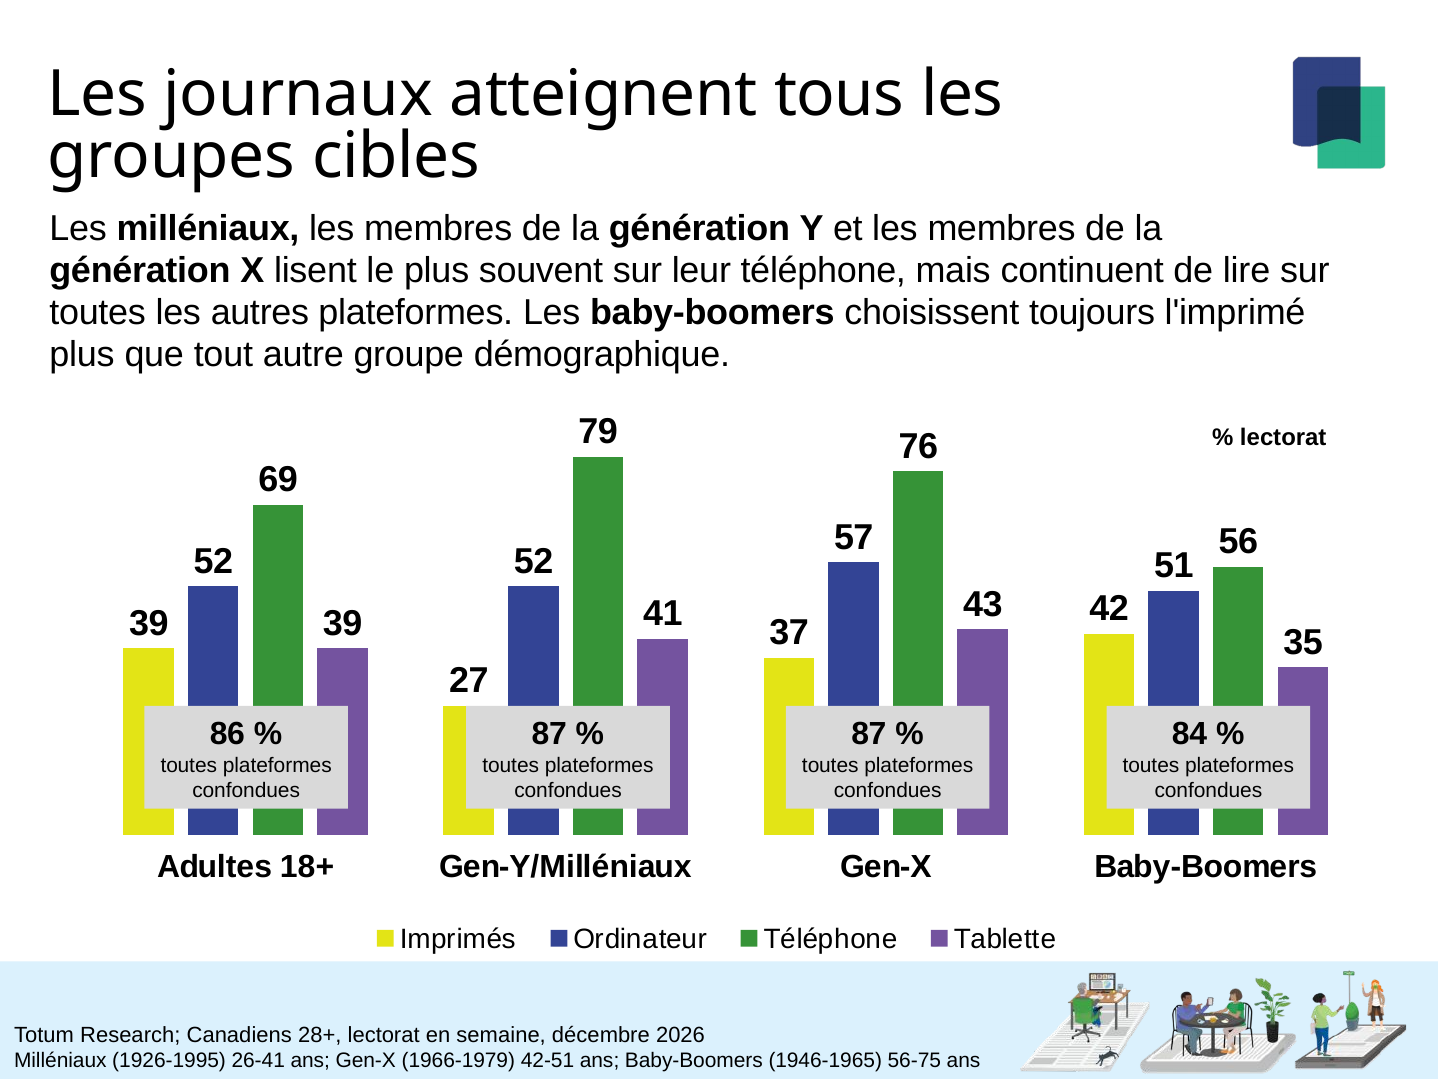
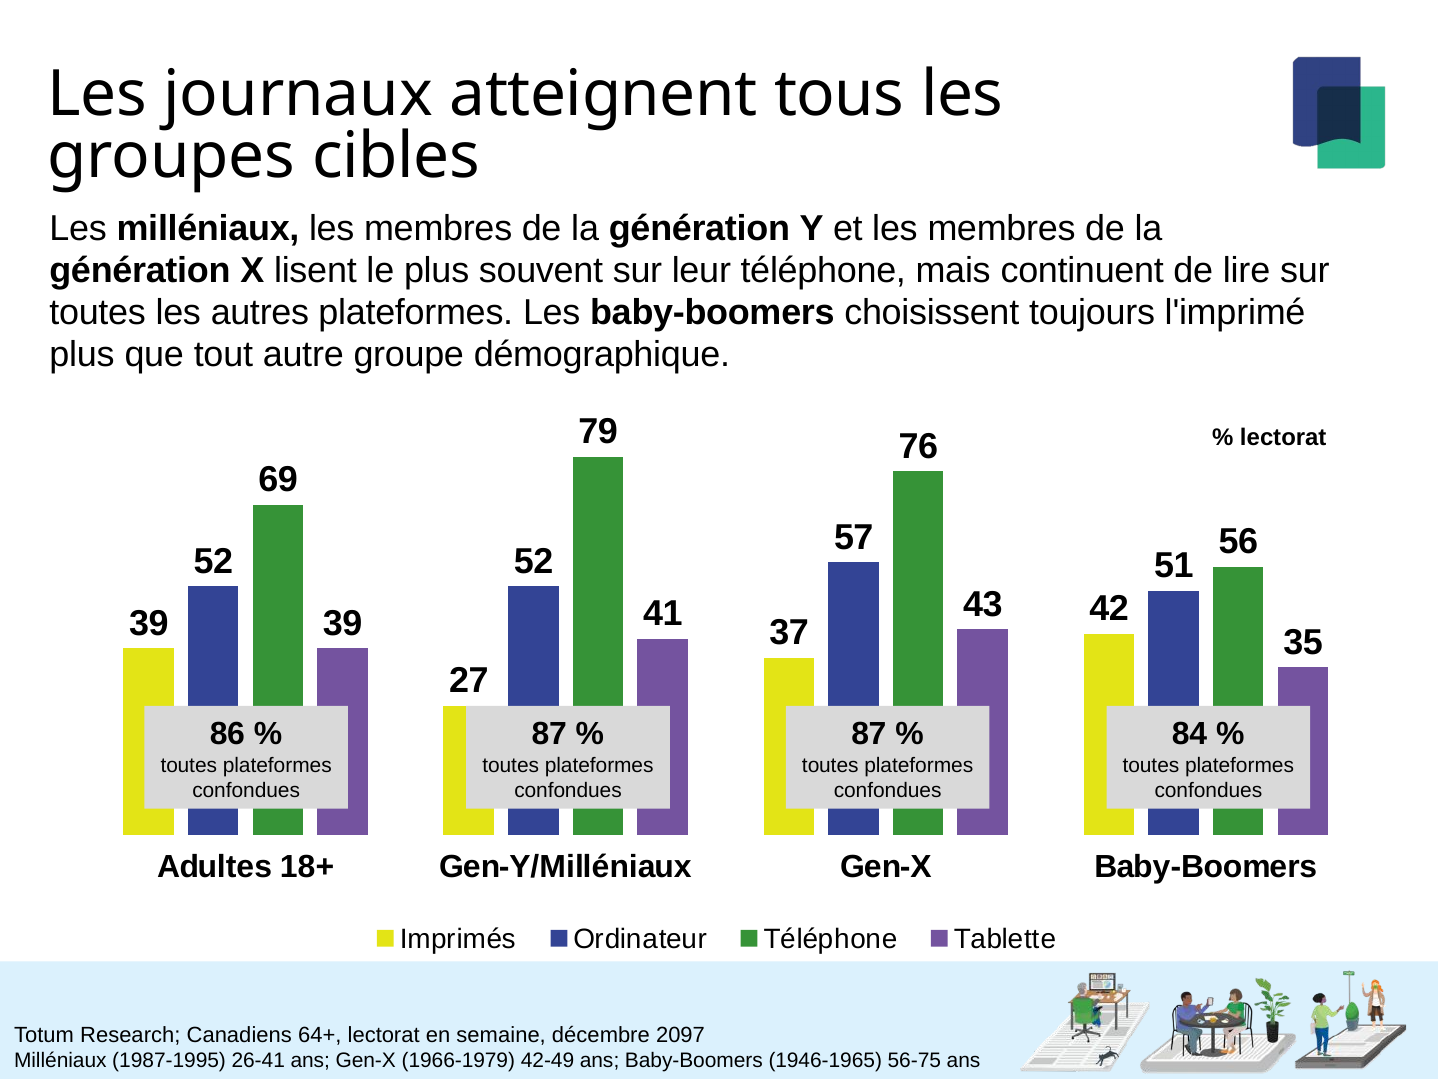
28+: 28+ -> 64+ (320, 1034)
2026: 2026 -> 2097 (680, 1034)
1926-1995: 1926-1995 -> 1987-1995 (169, 1060)
42-51: 42-51 -> 42-49 (548, 1060)
